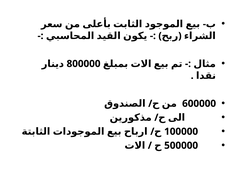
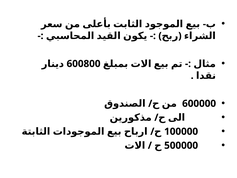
800000: 800000 -> 600800 (84, 64)
